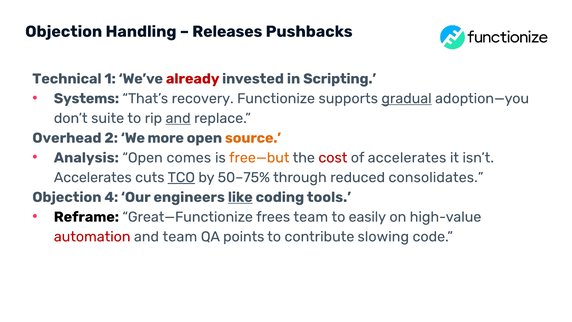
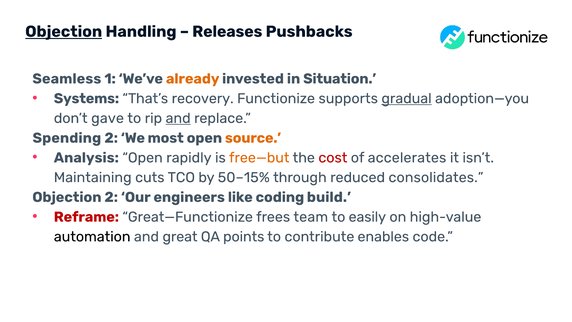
Objection underline: none -> present (64, 32)
Technical: Technical -> Seamless (67, 79)
already colour: red -> orange (193, 79)
Scripting: Scripting -> Situation (340, 79)
suite: suite -> gave (108, 118)
Overhead: Overhead -> Spending (67, 138)
more: more -> most (166, 138)
comes: comes -> rapidly (189, 158)
Accelerates: Accelerates -> Maintaining (93, 177)
TCO underline: present -> none (181, 177)
50–75%: 50–75% -> 50–15% (244, 177)
Objection 4: 4 -> 2 (111, 197)
like underline: present -> none (240, 197)
tools: tools -> build (329, 197)
Reframe colour: black -> red (86, 217)
automation colour: red -> black (92, 236)
and team: team -> great (180, 236)
slowing: slowing -> enables (383, 236)
